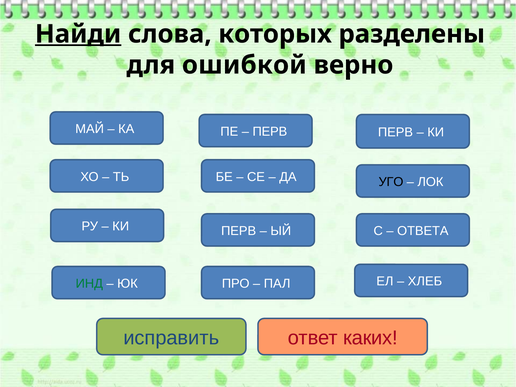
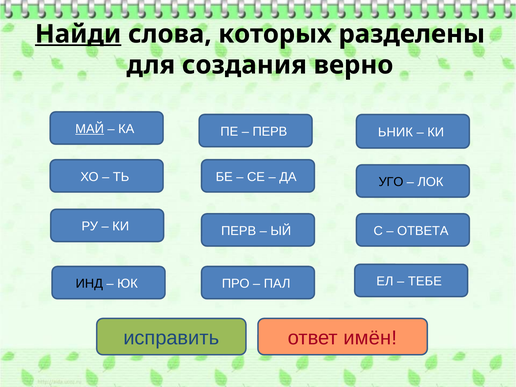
ошибкой: ошибкой -> создания (244, 65)
МАЙ underline: none -> present (90, 129)
ПЕРВ: ПЕРВ -> ЬНИК (395, 132)
ХЛЕБ: ХЛЕБ -> ТЕБЕ (425, 281)
ИНД colour: green -> black (89, 283)
каких: каких -> имён (370, 338)
